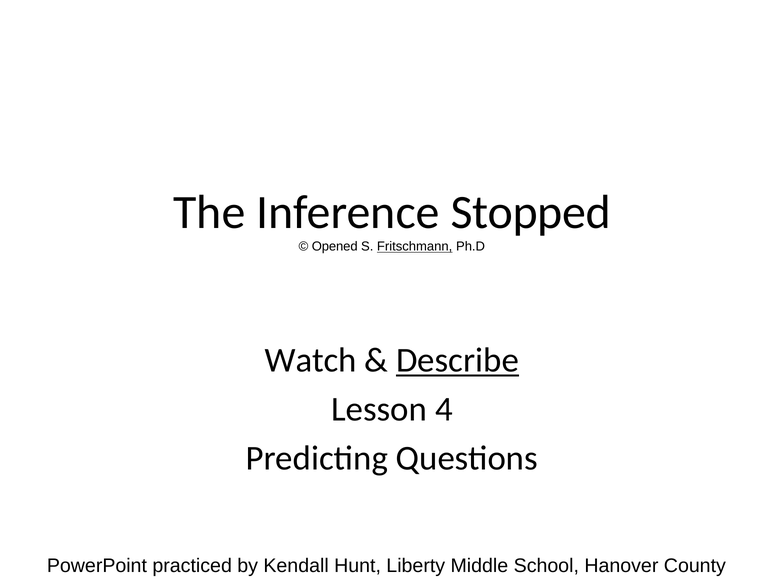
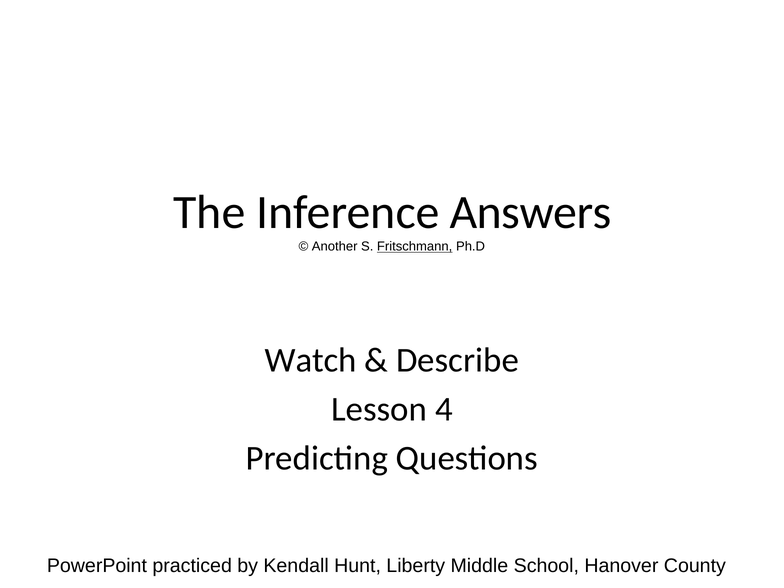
Stopped: Stopped -> Answers (531, 212)
Opened: Opened -> Another (335, 247)
Describe underline: present -> none (458, 360)
